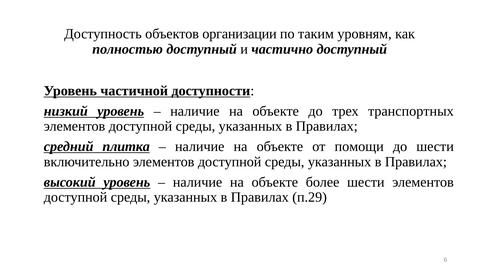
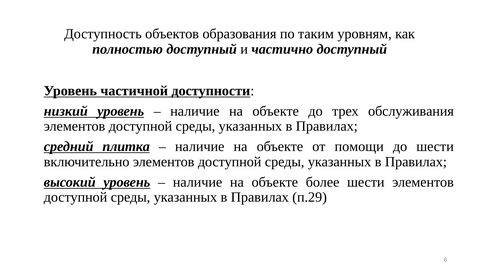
организации: организации -> образования (239, 34)
транспортных: транспортных -> обслуживания (411, 111)
